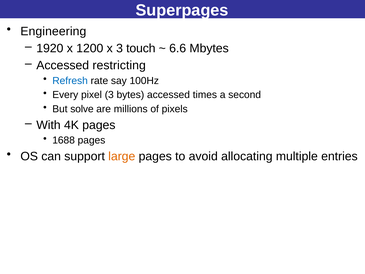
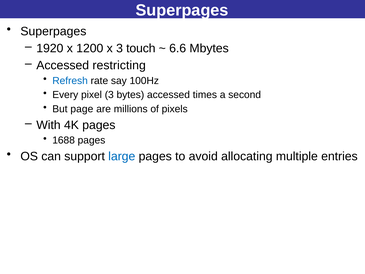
Engineering: Engineering -> Superpages (53, 31)
solve: solve -> page (82, 109)
large colour: orange -> blue (122, 156)
